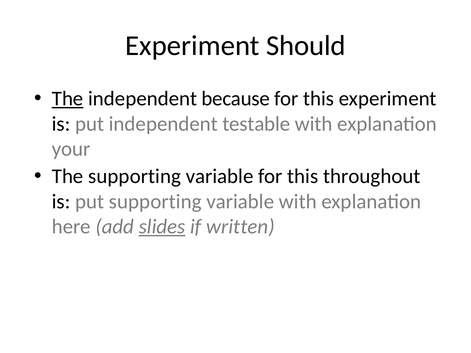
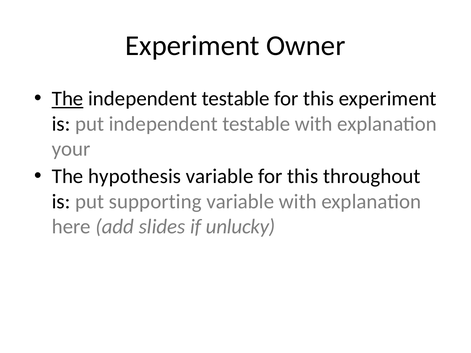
Should: Should -> Owner (306, 46)
because: because -> testable (236, 99)
The supporting: supporting -> hypothesis (135, 177)
slides underline: present -> none (162, 227)
written: written -> unlucky (241, 227)
